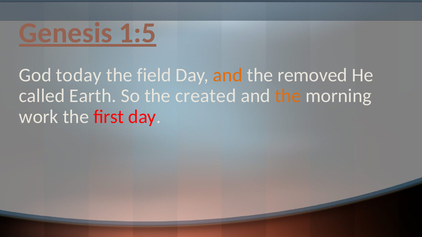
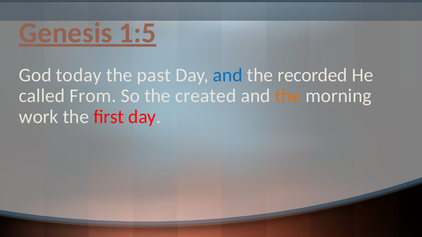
field: field -> past (154, 75)
and colour: orange -> blue (228, 75)
removed: removed -> recorded (312, 75)
Earth: Earth -> From (93, 96)
